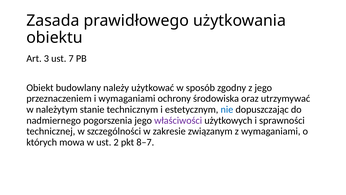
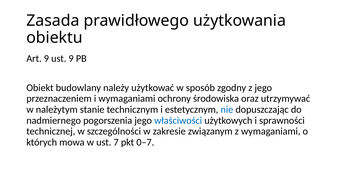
Art 3: 3 -> 9 (46, 58)
ust 7: 7 -> 9 (71, 58)
właściwości colour: purple -> blue (178, 120)
2: 2 -> 7 (116, 142)
8–7: 8–7 -> 0–7 (145, 142)
